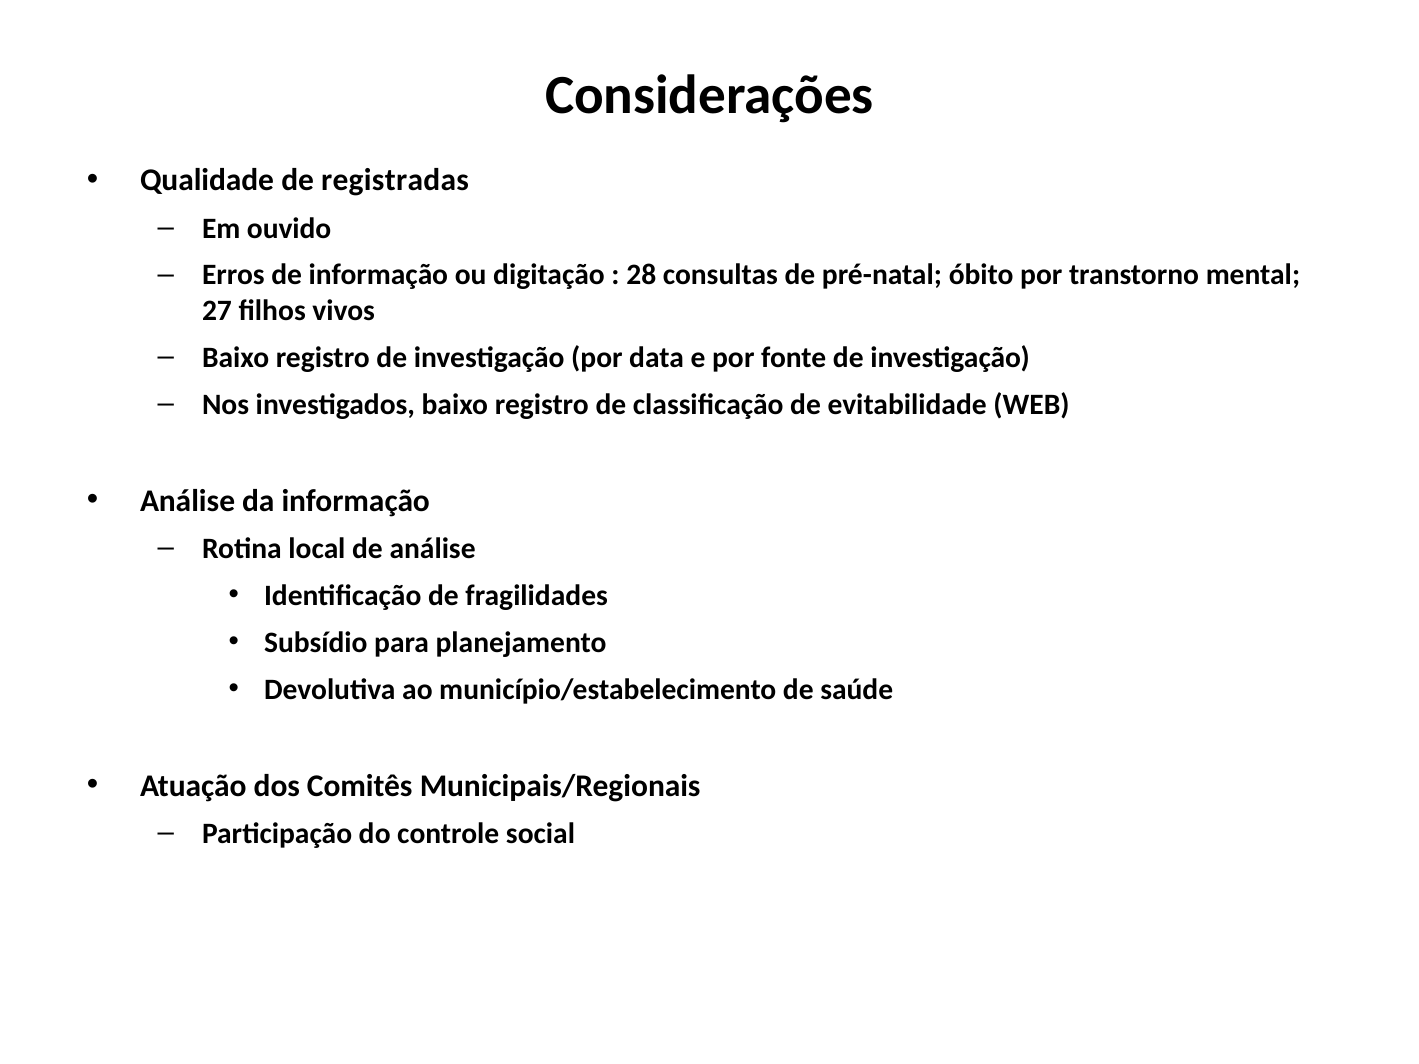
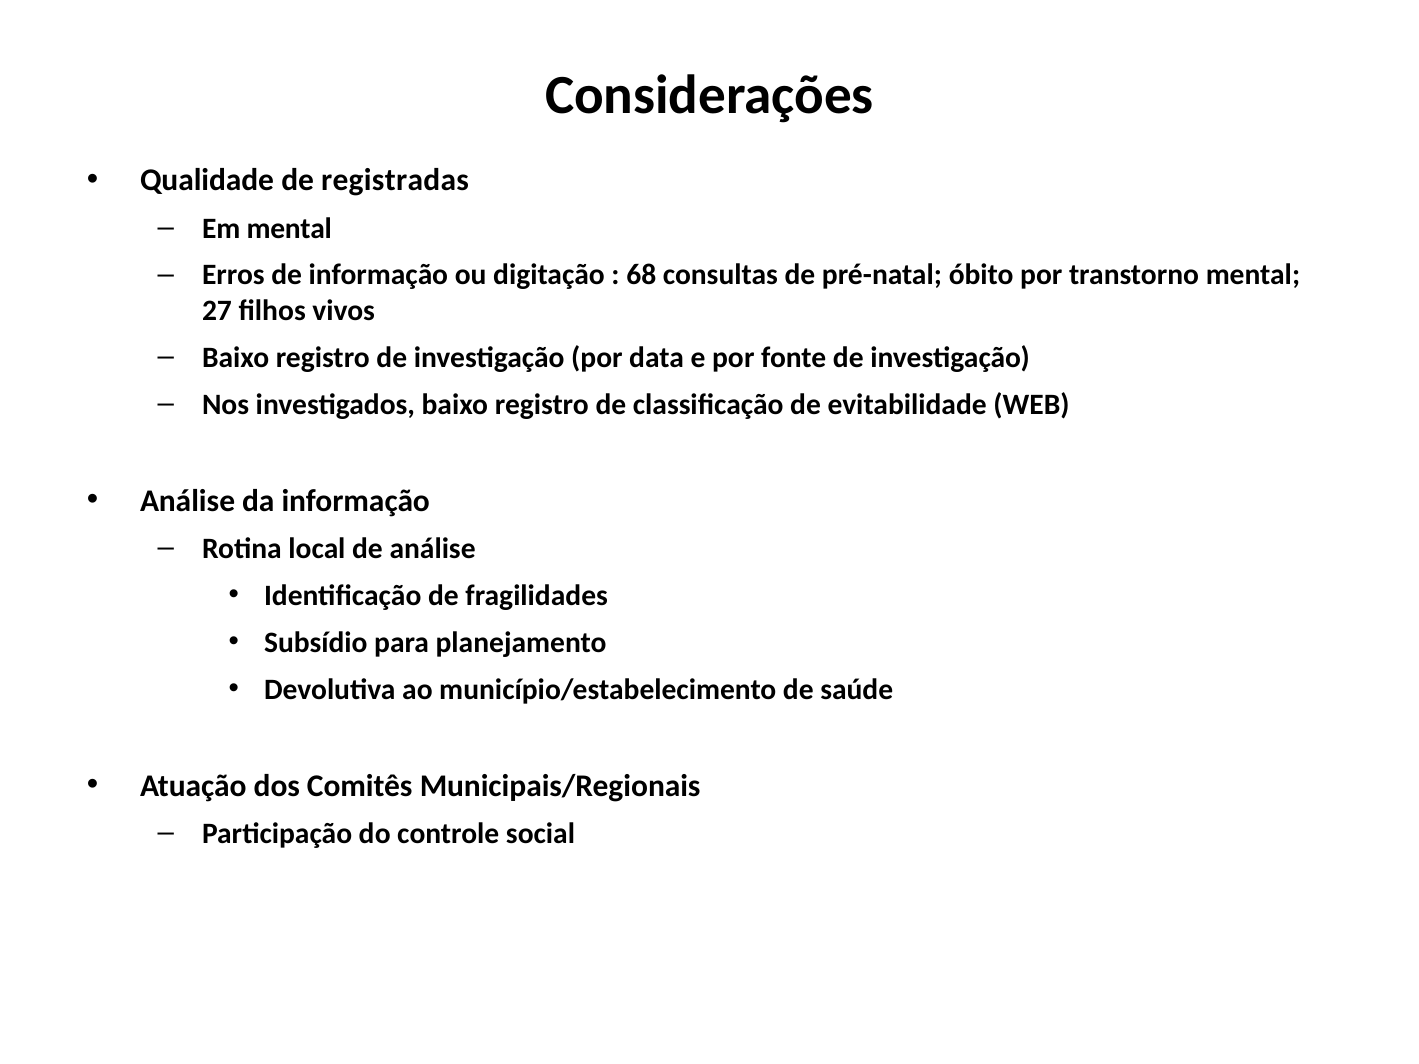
Em ouvido: ouvido -> mental (289, 228)
28: 28 -> 68 (641, 275)
